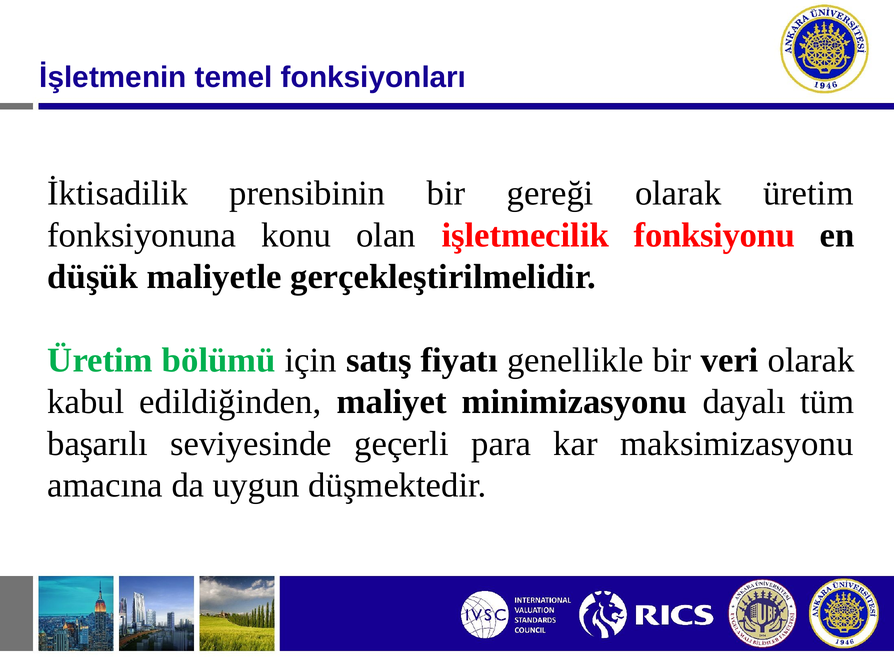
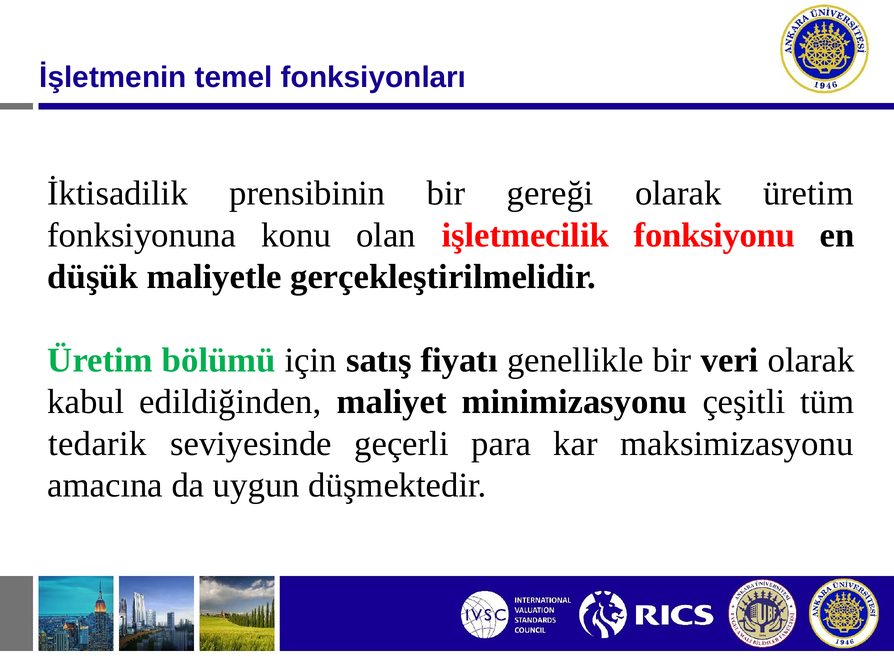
dayalı: dayalı -> çeşitli (744, 402)
başarılı: başarılı -> tedarik (97, 444)
